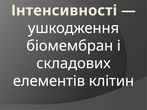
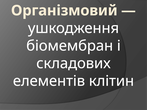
Інтенсивності: Інтенсивності -> Організмовий (64, 11)
